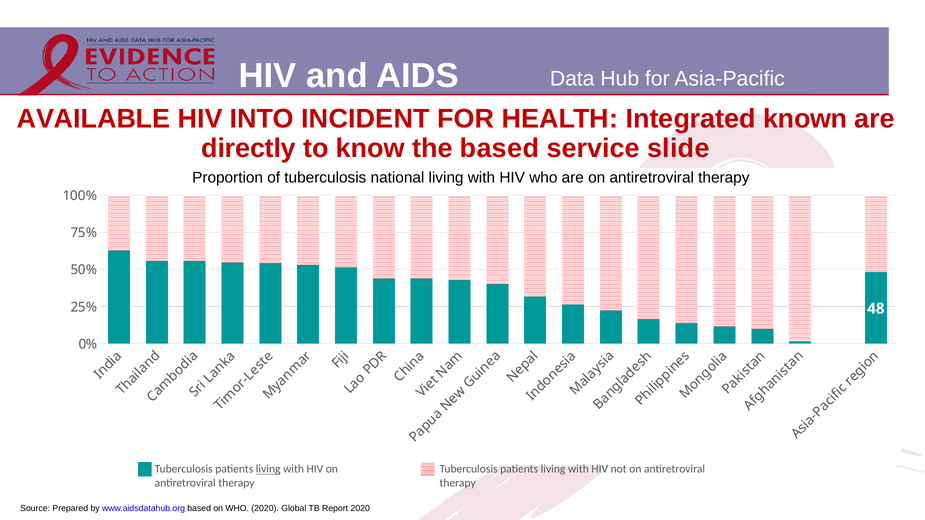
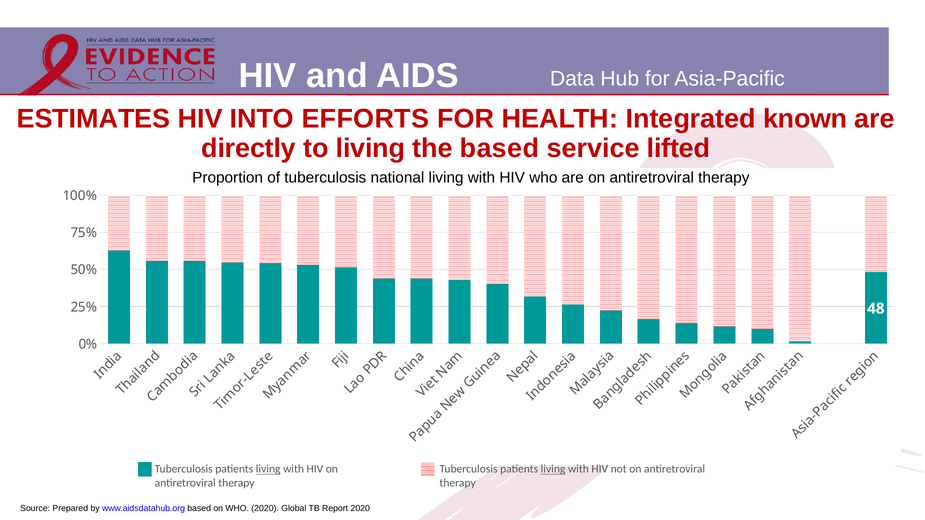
AVAILABLE: AVAILABLE -> ESTIMATES (93, 119)
INCIDENT: INCIDENT -> EFFORTS (365, 119)
to know: know -> living (370, 148)
slide: slide -> lifted (679, 148)
living underline: none -> present (553, 469)
